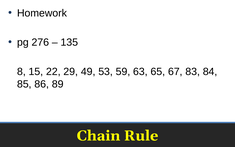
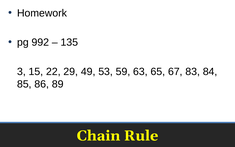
276: 276 -> 992 (40, 42)
8: 8 -> 3 (21, 72)
